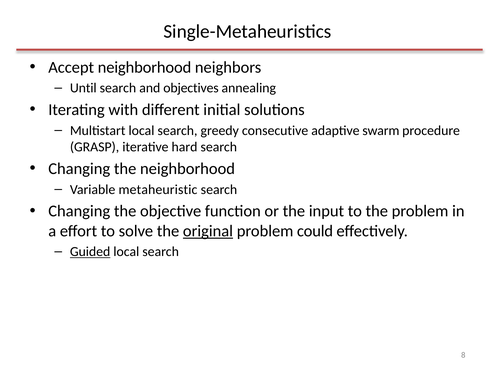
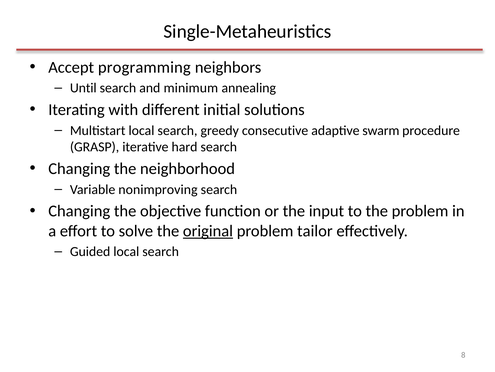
Accept neighborhood: neighborhood -> programming (144, 67)
objectives: objectives -> minimum (191, 88)
metaheuristic: metaheuristic -> nonimproving (158, 189)
could: could -> tailor (315, 231)
Guided underline: present -> none (90, 251)
